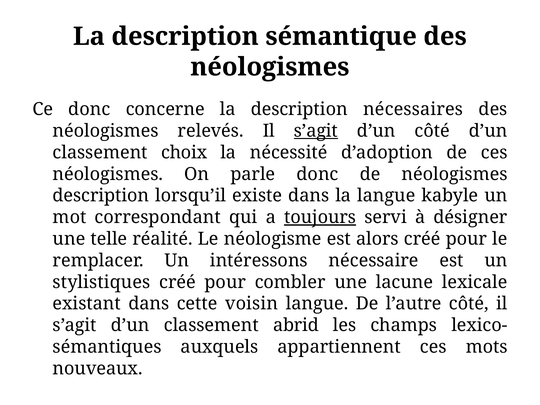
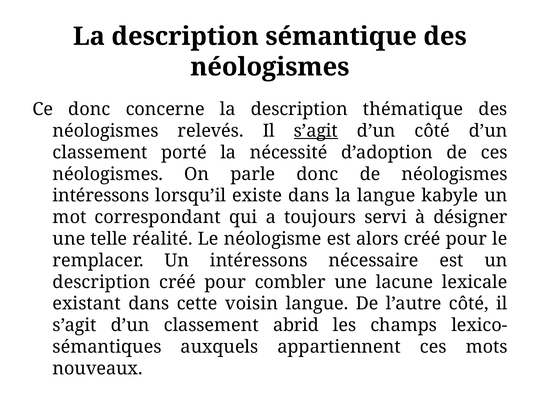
nécessaires: nécessaires -> thématique (413, 109)
choix: choix -> porté (184, 152)
description: description -> intéressons (101, 196)
toujours underline: present -> none (320, 217)
stylistiques: stylistiques -> description (102, 282)
